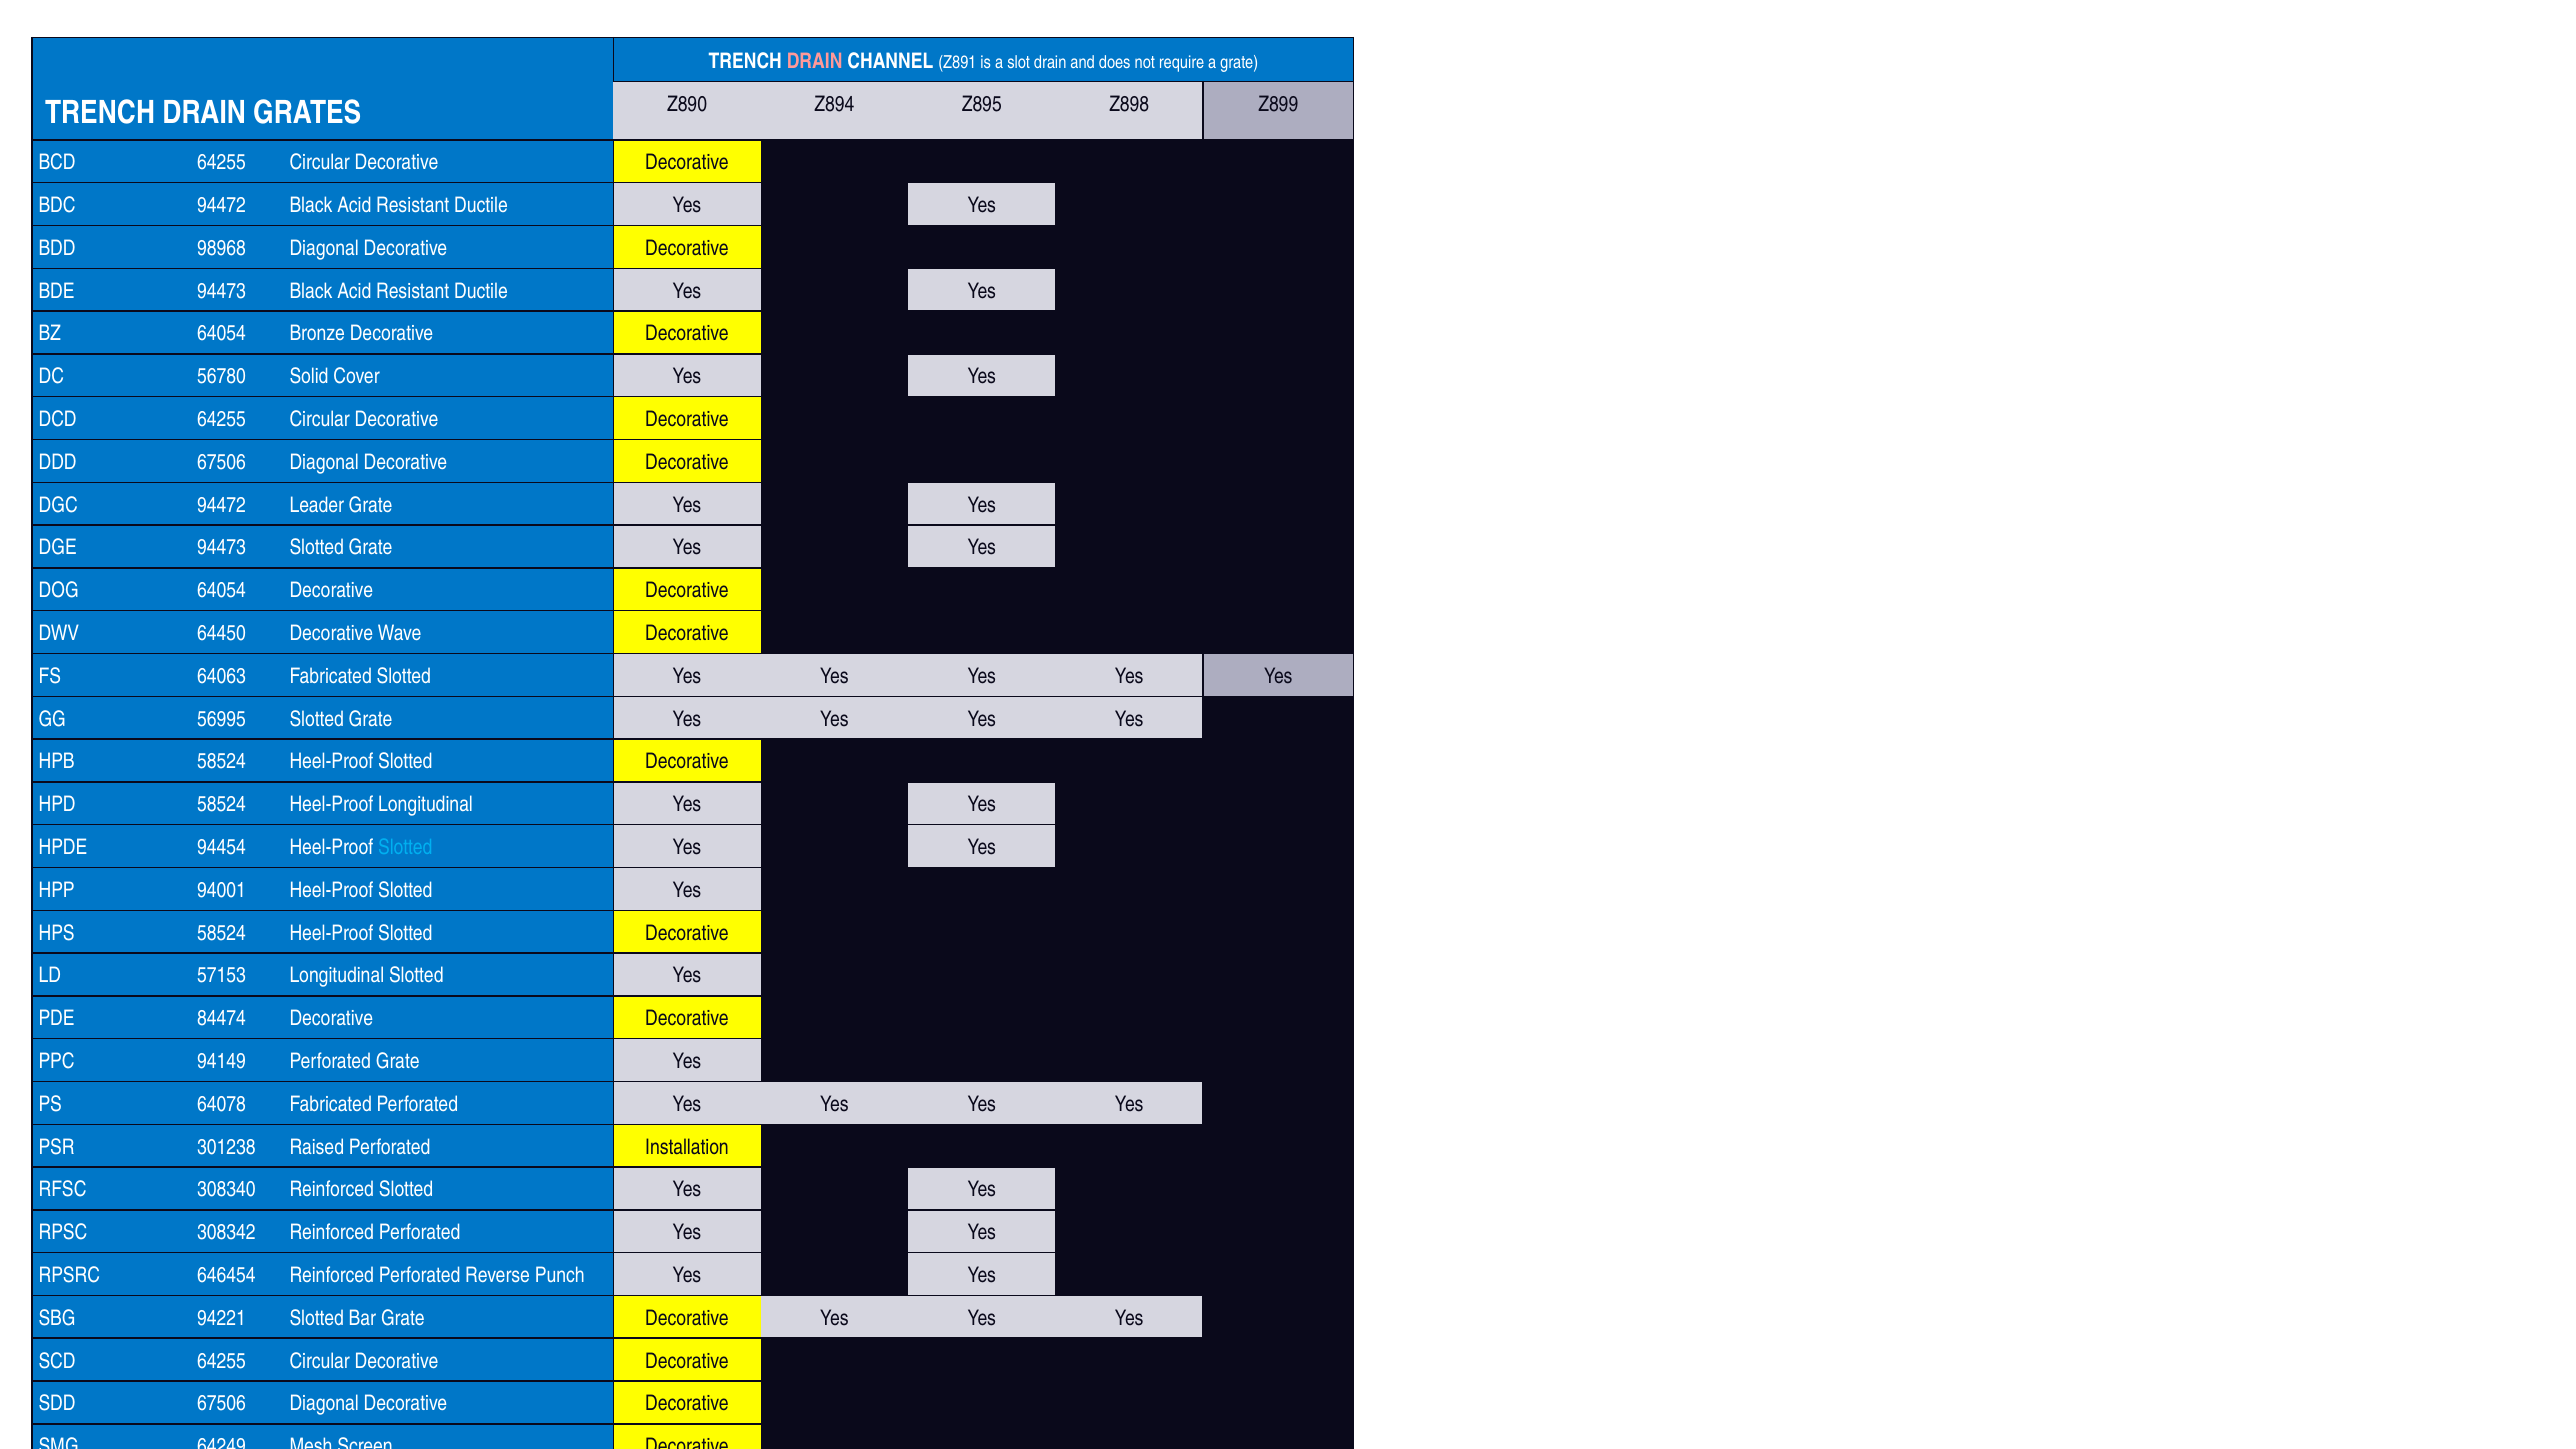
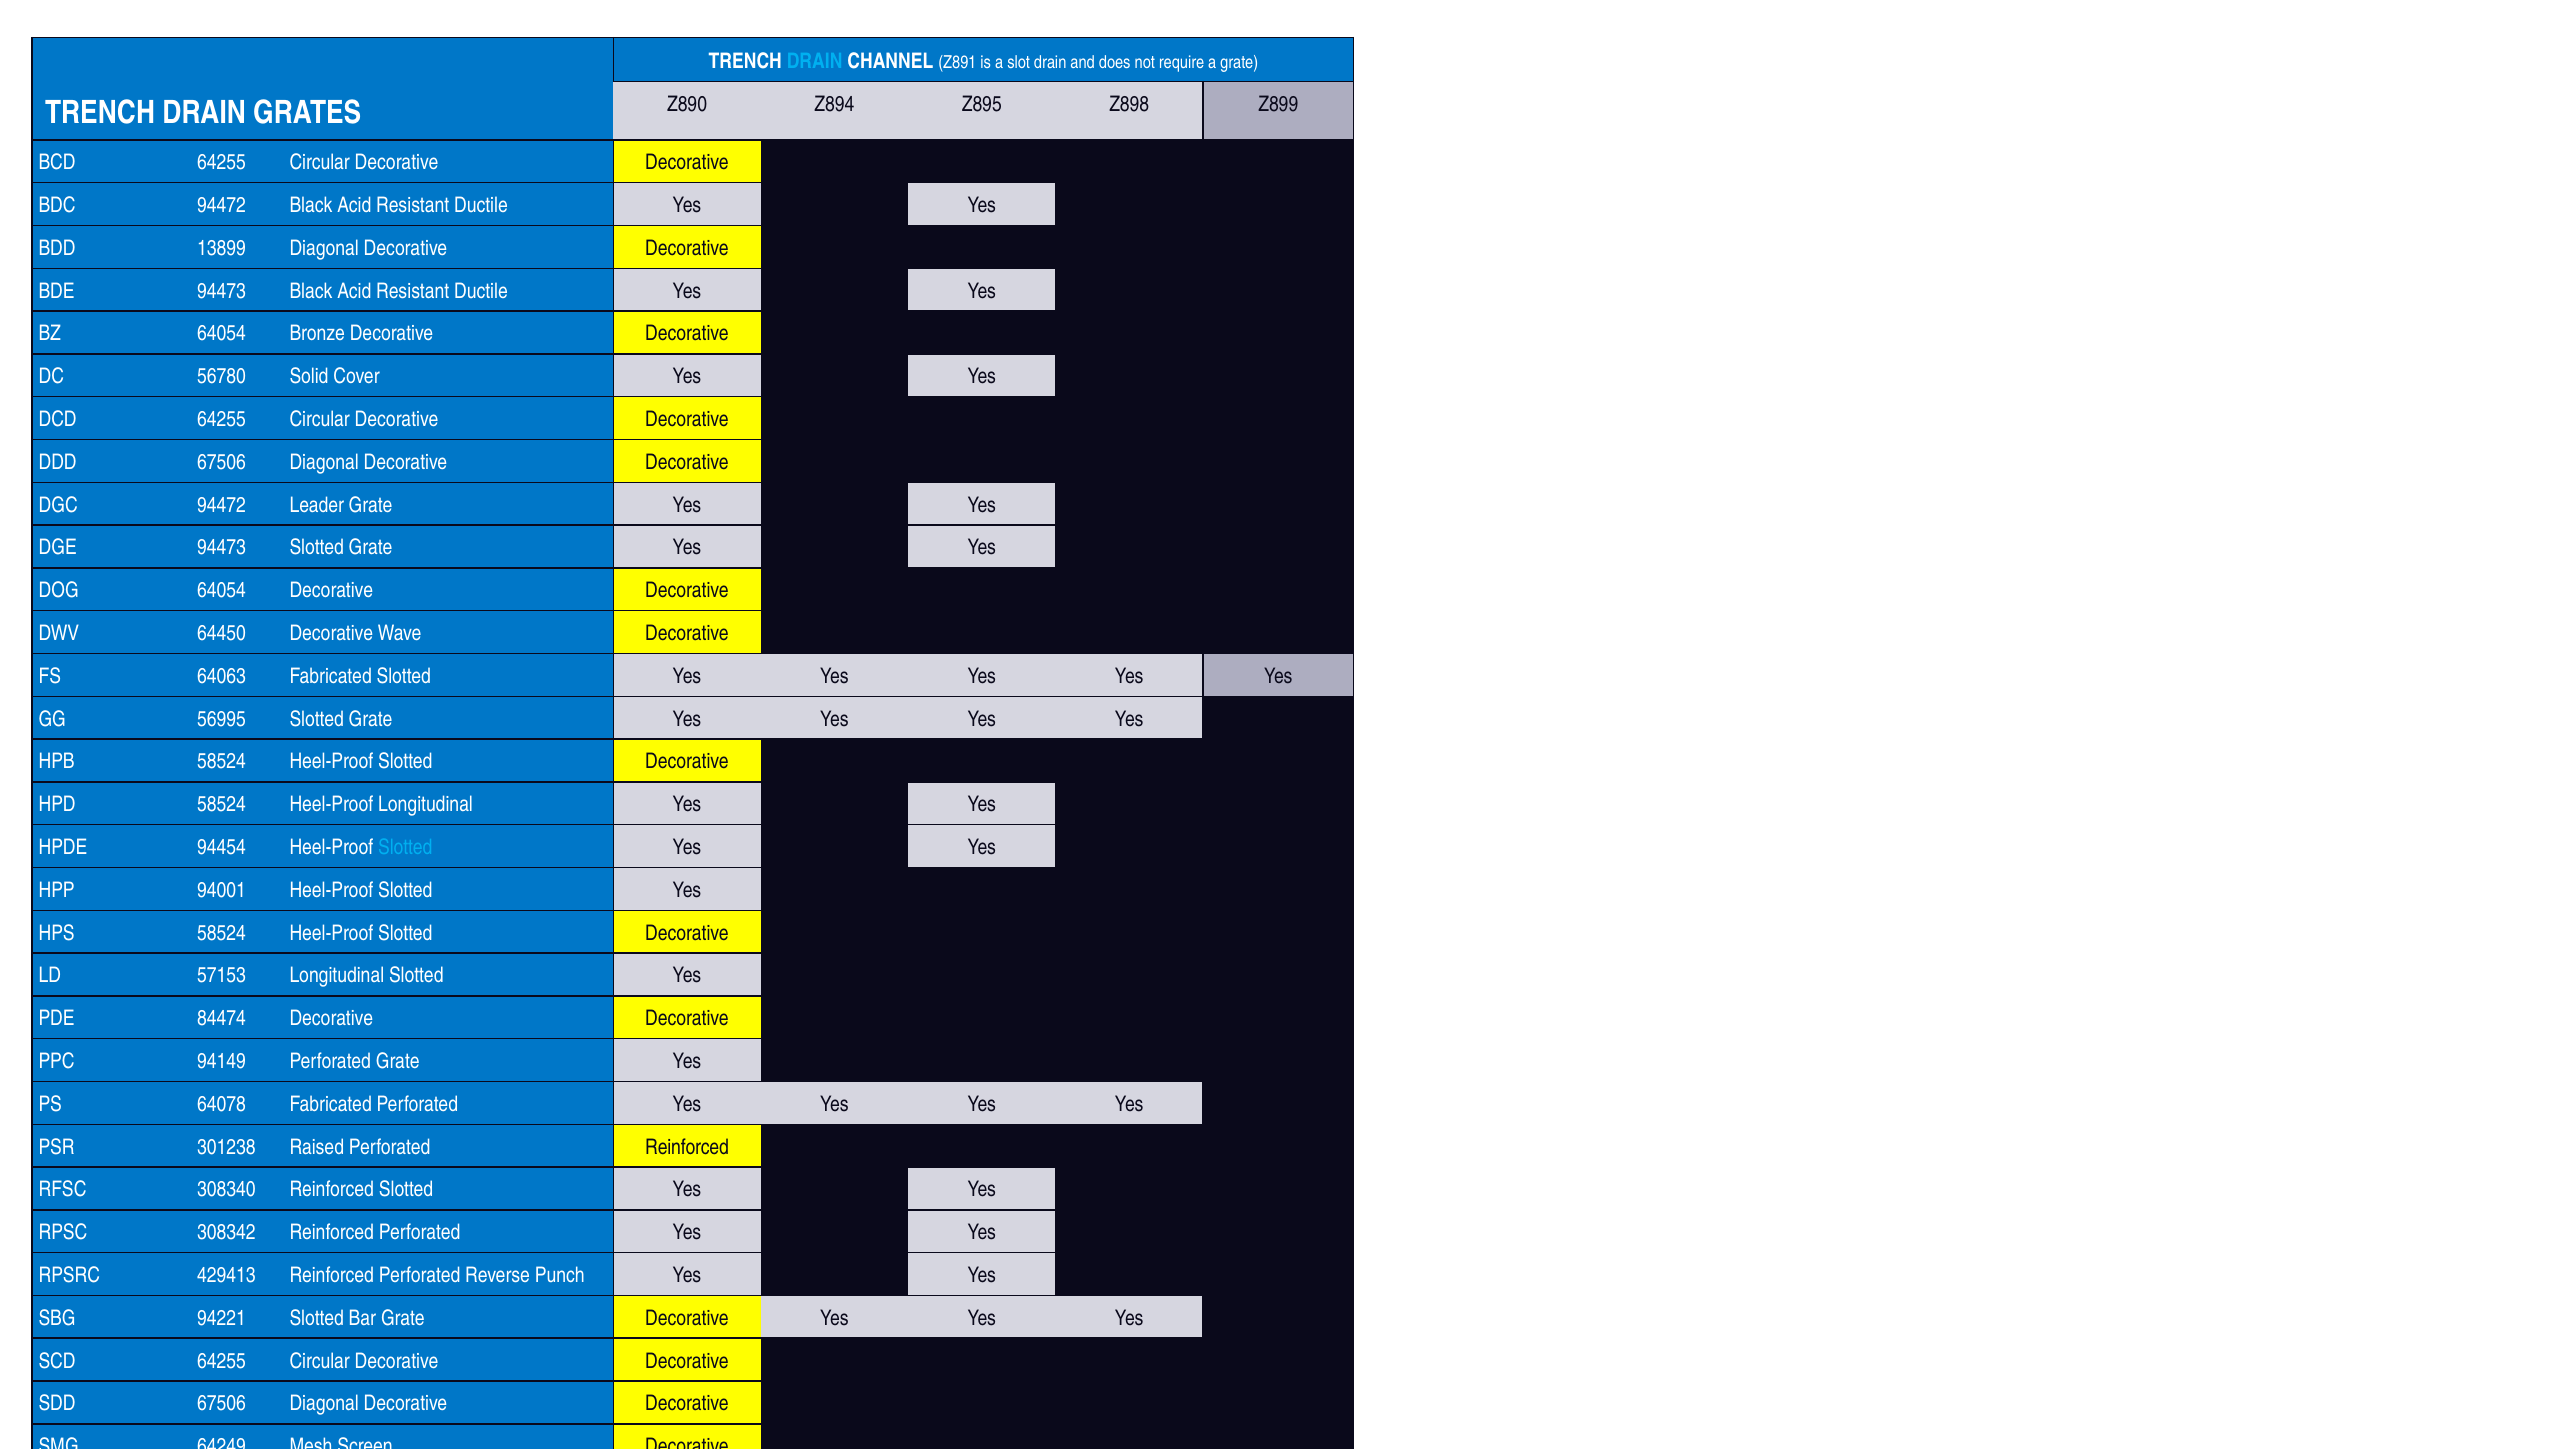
DRAIN colour: pink -> light blue (815, 61)
98968: 98968 -> 13899 (221, 248)
Perforated Installation: Installation -> Reinforced (687, 1147)
646454: 646454 -> 429413 (226, 1275)
